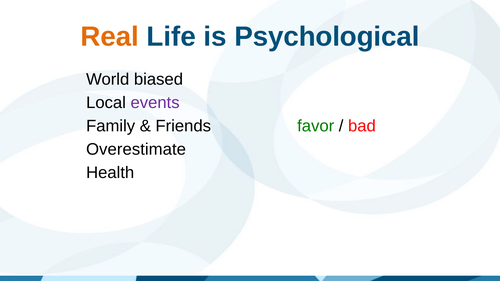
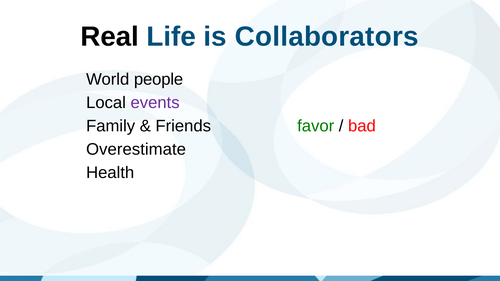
Real colour: orange -> black (110, 37)
Psychological: Psychological -> Collaborators (327, 37)
biased: biased -> people (159, 79)
